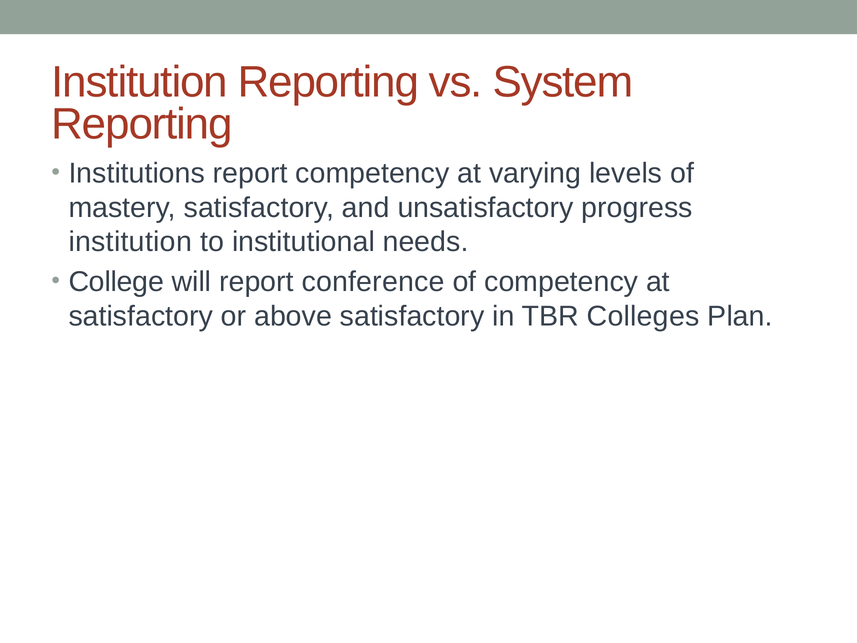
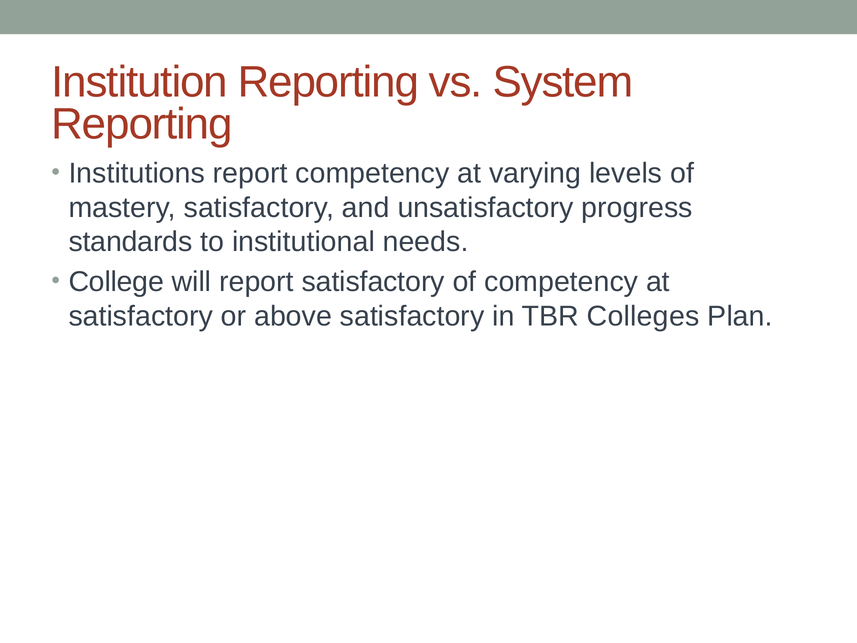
institution: institution -> standards (131, 242)
report conference: conference -> satisfactory (373, 282)
